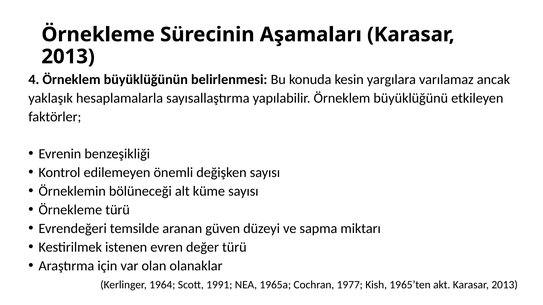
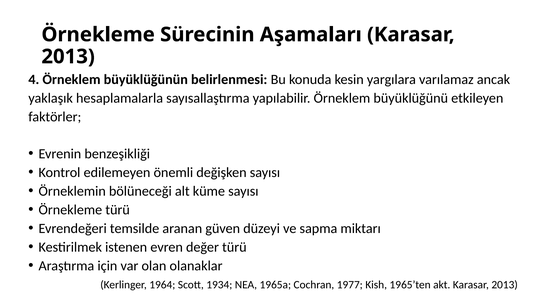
1991: 1991 -> 1934 (219, 285)
